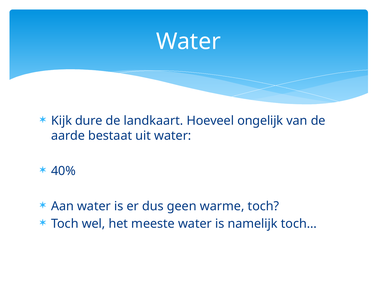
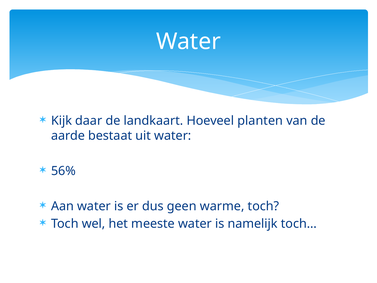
dure: dure -> daar (89, 121)
ongelijk: ongelijk -> planten (260, 121)
40%: 40% -> 56% (63, 171)
